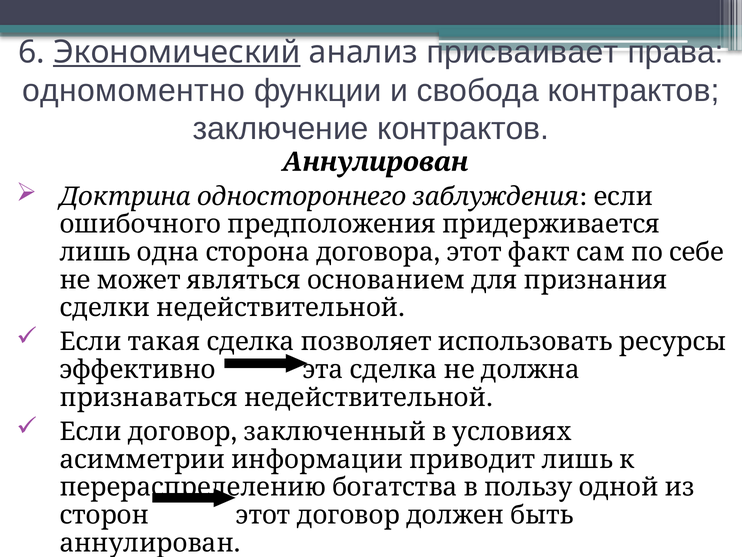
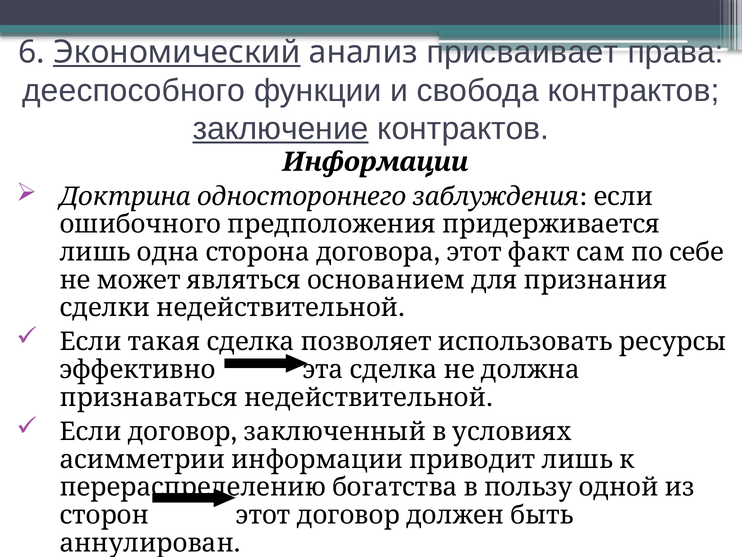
одномоментно: одномоментно -> дееспособного (134, 90)
заключение underline: none -> present (281, 129)
Аннулирован: Аннулирован -> Информации (375, 162)
